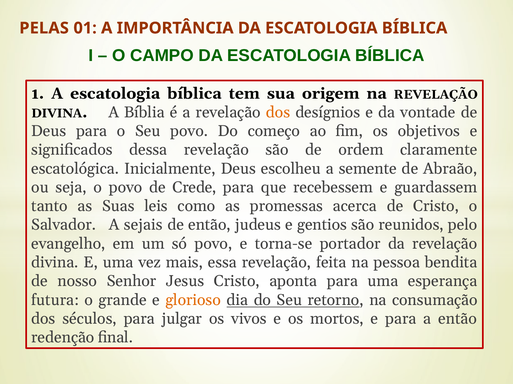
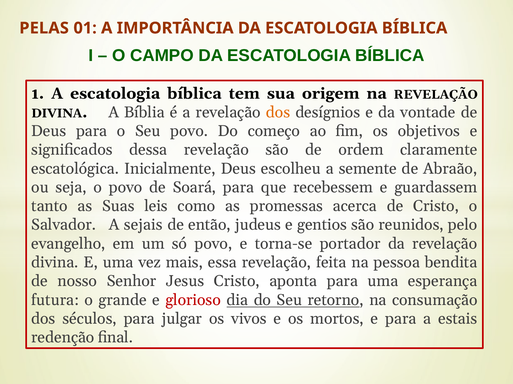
Crede: Crede -> Soará (194, 188)
glorioso colour: orange -> red (193, 300)
a então: então -> estais (458, 319)
